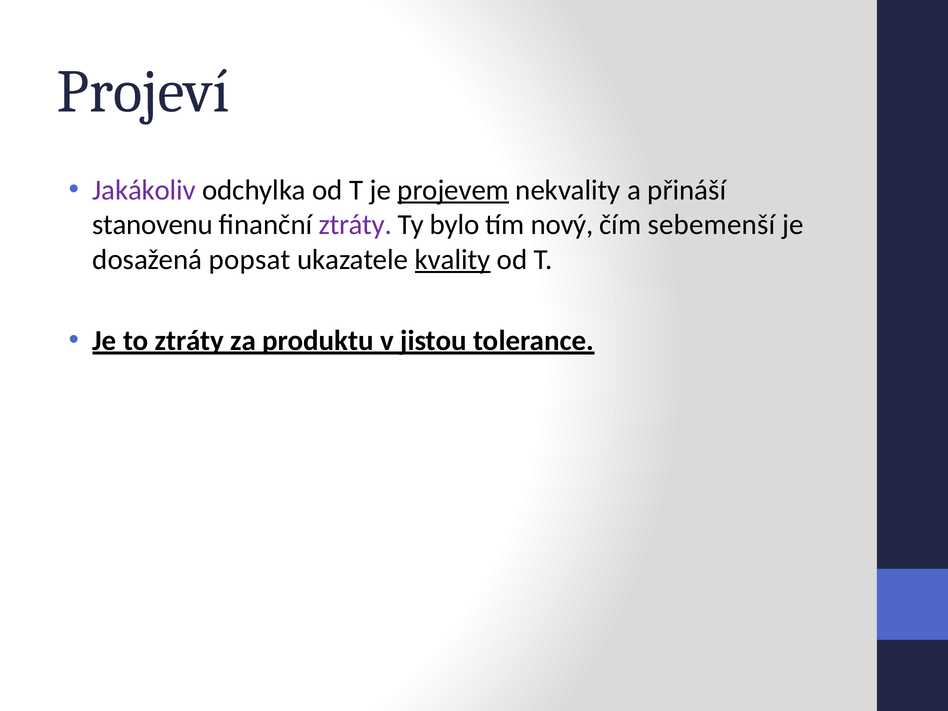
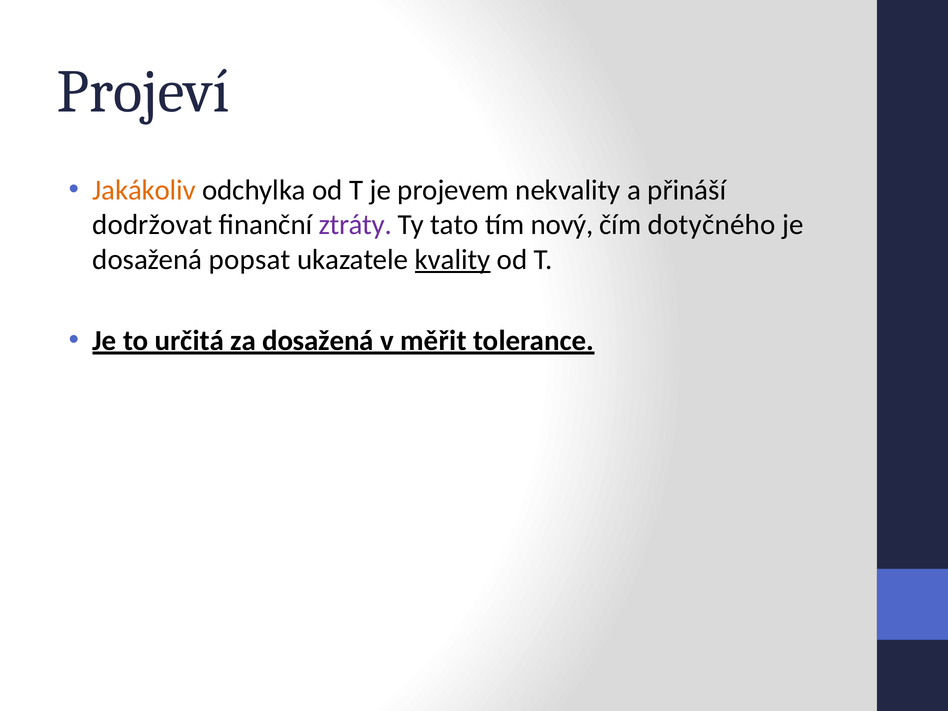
Jakákoliv colour: purple -> orange (144, 190)
projevem underline: present -> none (453, 190)
stanovenu: stanovenu -> dodržovat (152, 225)
bylo: bylo -> tato (454, 225)
sebemenší: sebemenší -> dotyčného (712, 225)
to ztráty: ztráty -> určitá (189, 341)
za produktu: produktu -> dosažená (318, 341)
jistou: jistou -> měřit (433, 341)
